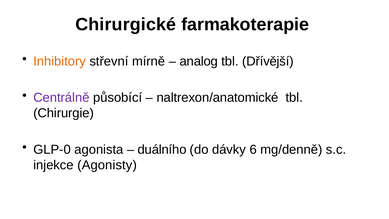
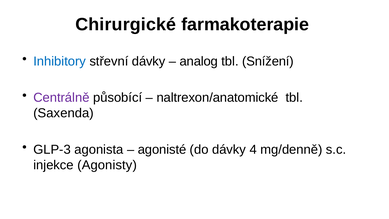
Inhibitory colour: orange -> blue (60, 61)
střevní mírně: mírně -> dávky (149, 61)
Dřívější: Dřívější -> Snížení (268, 61)
Chirurgie: Chirurgie -> Saxenda (64, 113)
GLP-0: GLP-0 -> GLP-3 (52, 149)
duálního: duálního -> agonisté (162, 149)
6: 6 -> 4 (253, 149)
